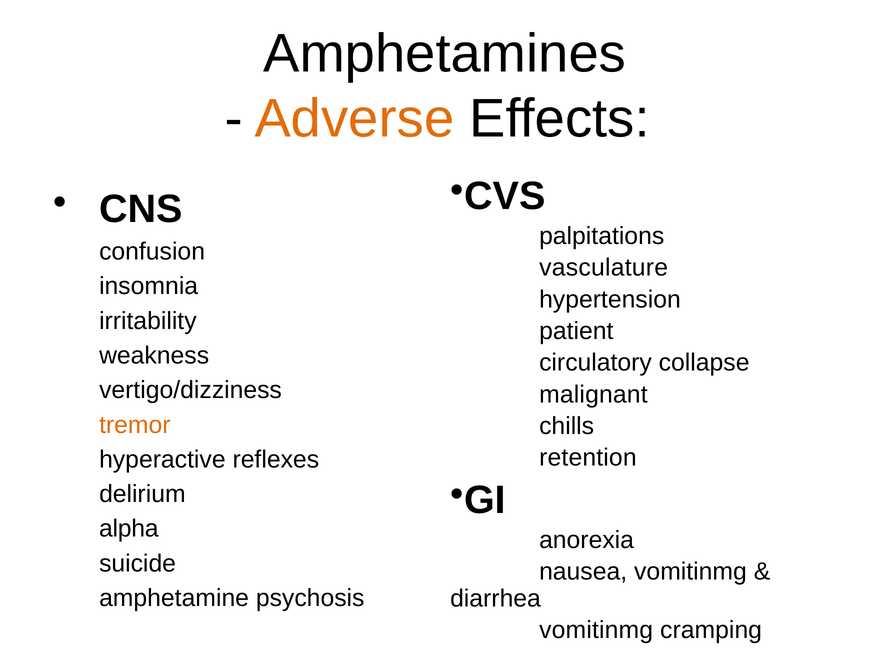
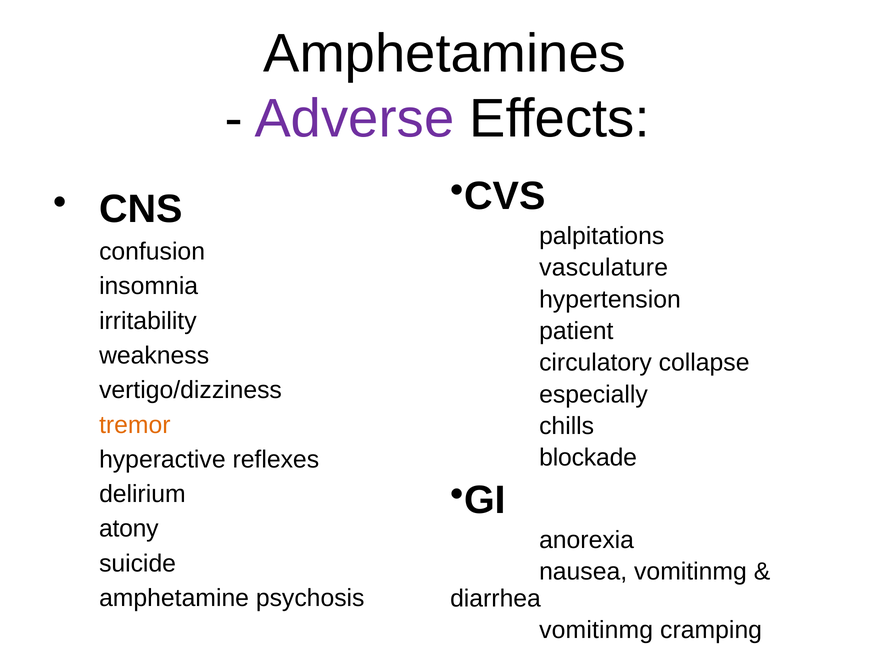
Adverse colour: orange -> purple (354, 119)
malignant: malignant -> especially (593, 394)
retention: retention -> blockade (588, 457)
alpha: alpha -> atony (129, 528)
